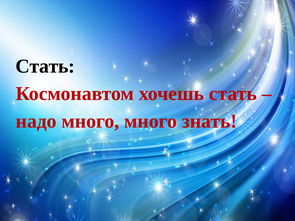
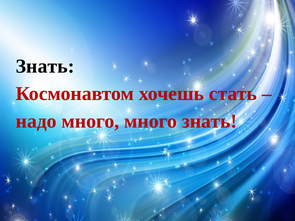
Стать: Стать -> Знать (45, 66)
